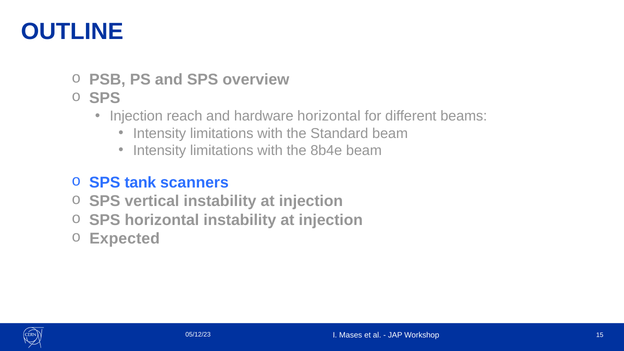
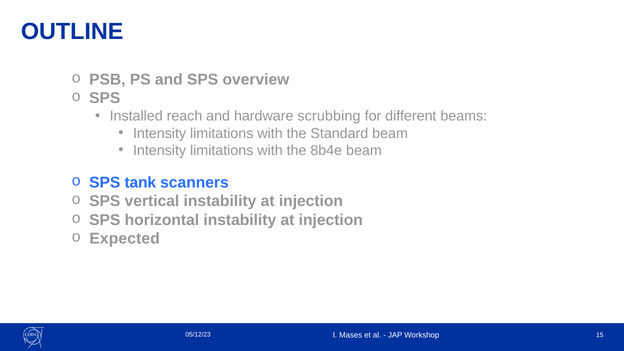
Injection: Injection -> Installed (136, 116)
hardware horizontal: horizontal -> scrubbing (329, 116)
